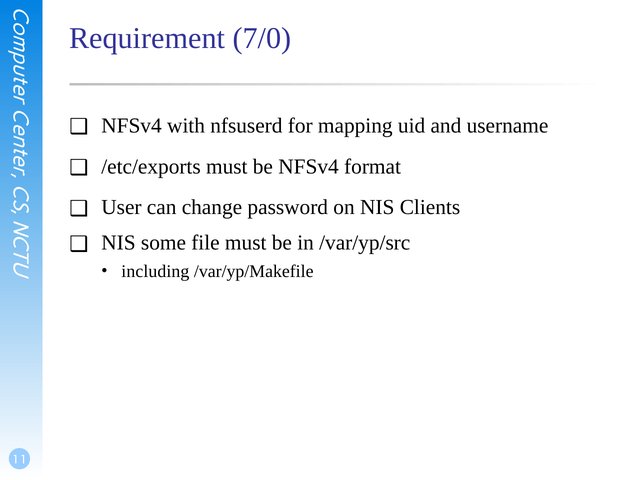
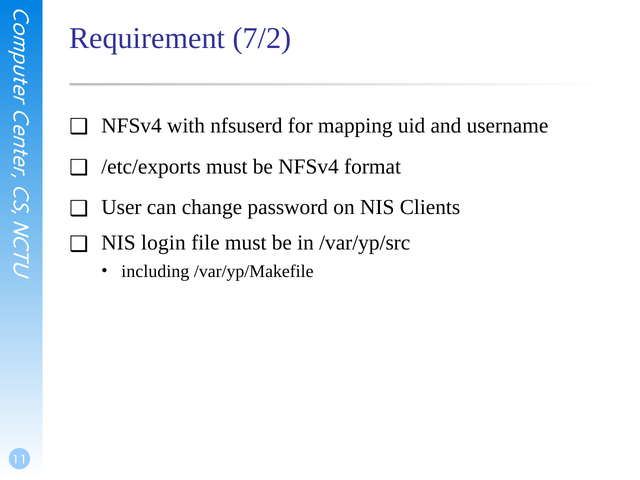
7/0: 7/0 -> 7/2 (262, 38)
some: some -> login (163, 243)
